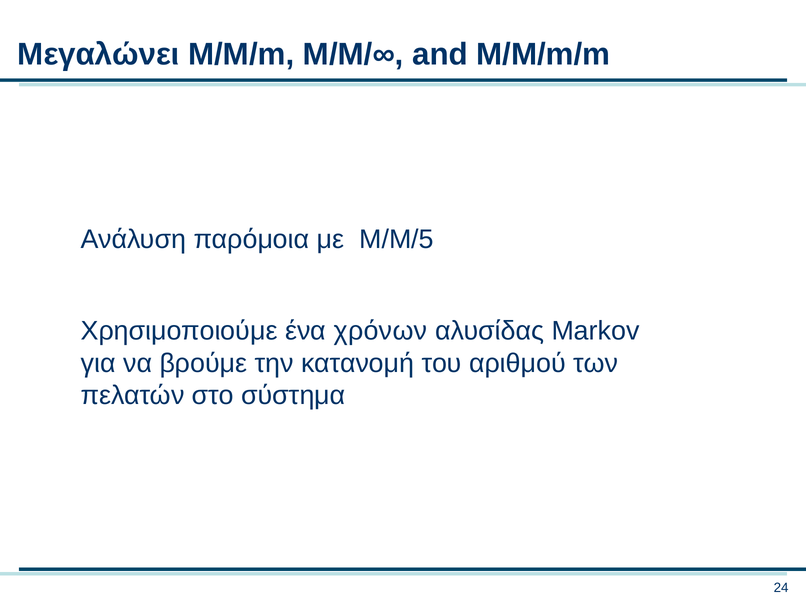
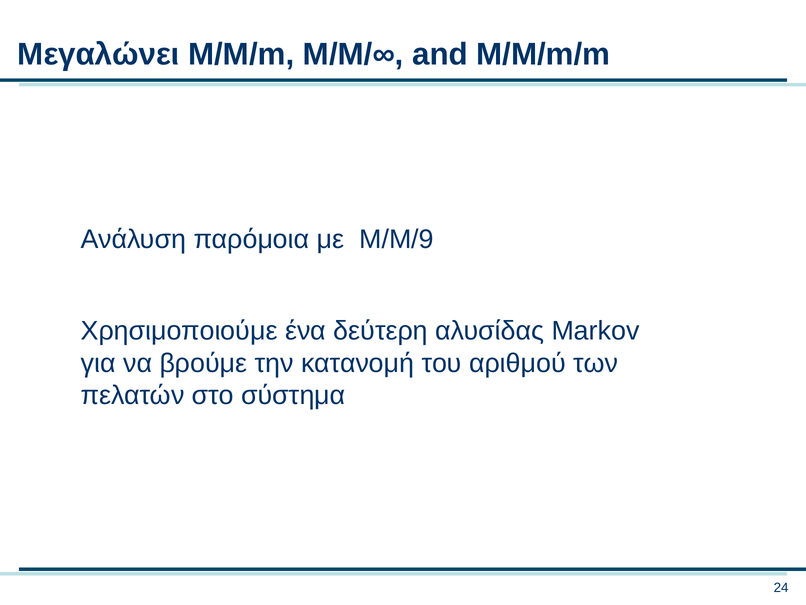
M/M/5: M/M/5 -> M/M/9 (397, 239)
χρόνων: χρόνων -> δεύτερη (381, 331)
